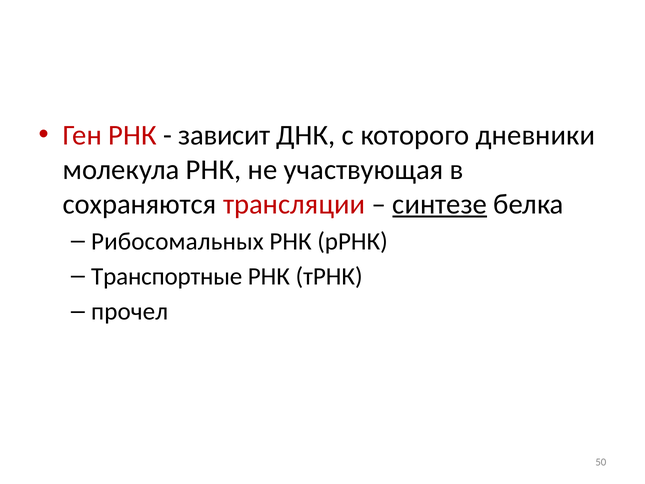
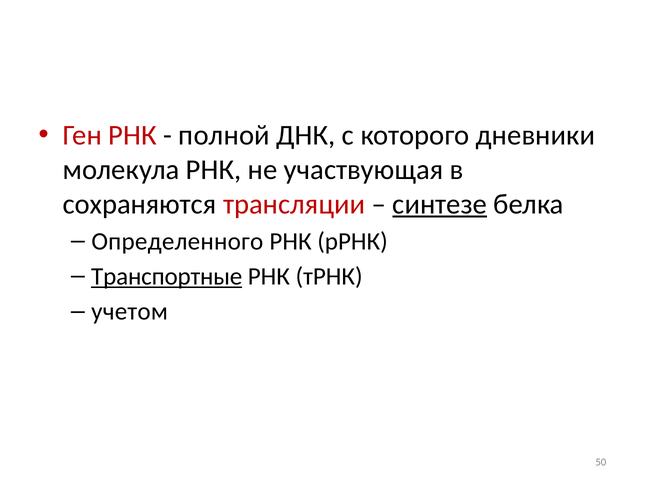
зависит: зависит -> полной (224, 135)
Рибосомальных: Рибосомальных -> Определенного (177, 241)
Транспортные underline: none -> present (167, 276)
прочел: прочел -> учетом (130, 311)
